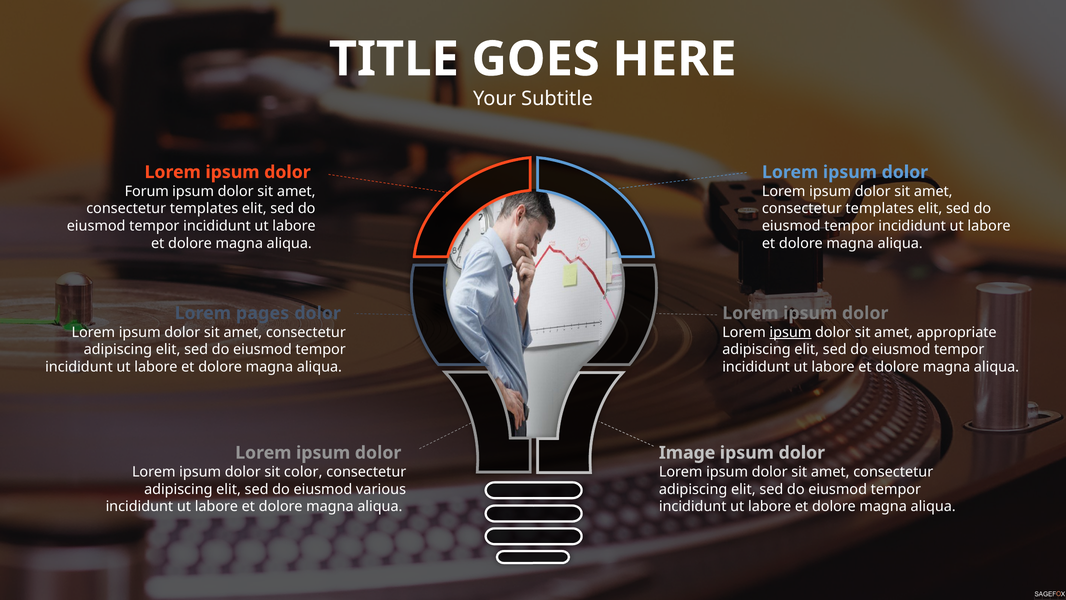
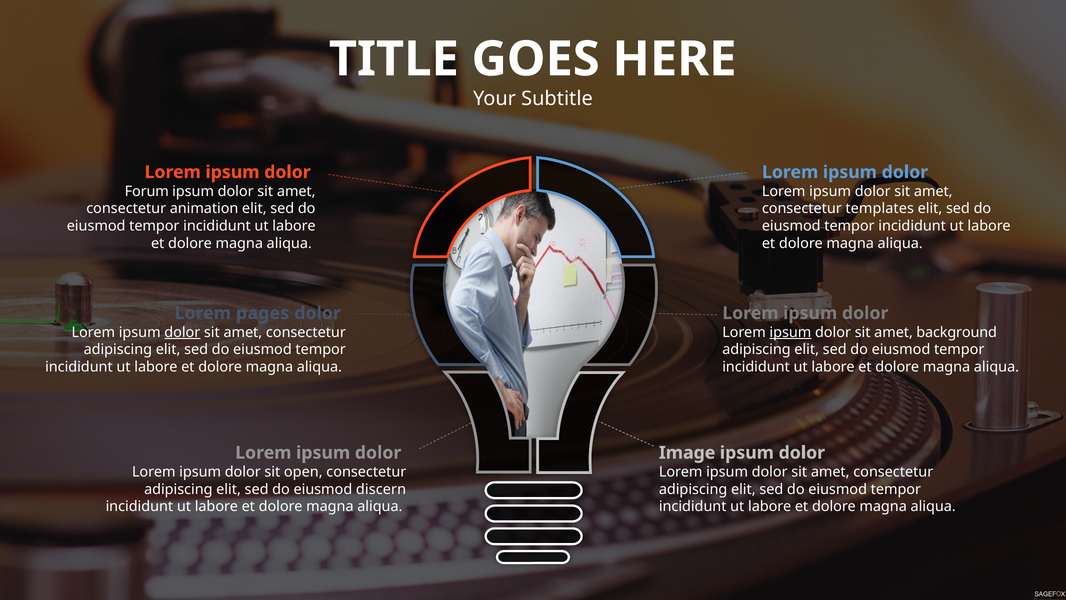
templates: templates -> animation (204, 209)
dolor underline: none -> present (182, 332)
appropriate: appropriate -> background (957, 332)
color: color -> open (303, 472)
various: various -> discern (381, 489)
